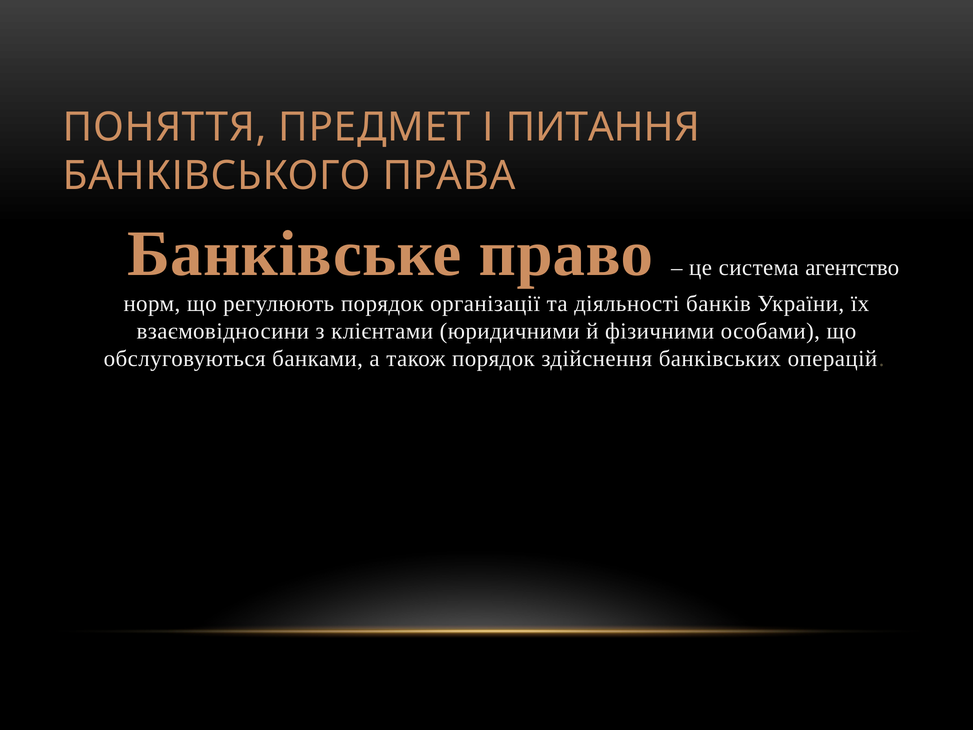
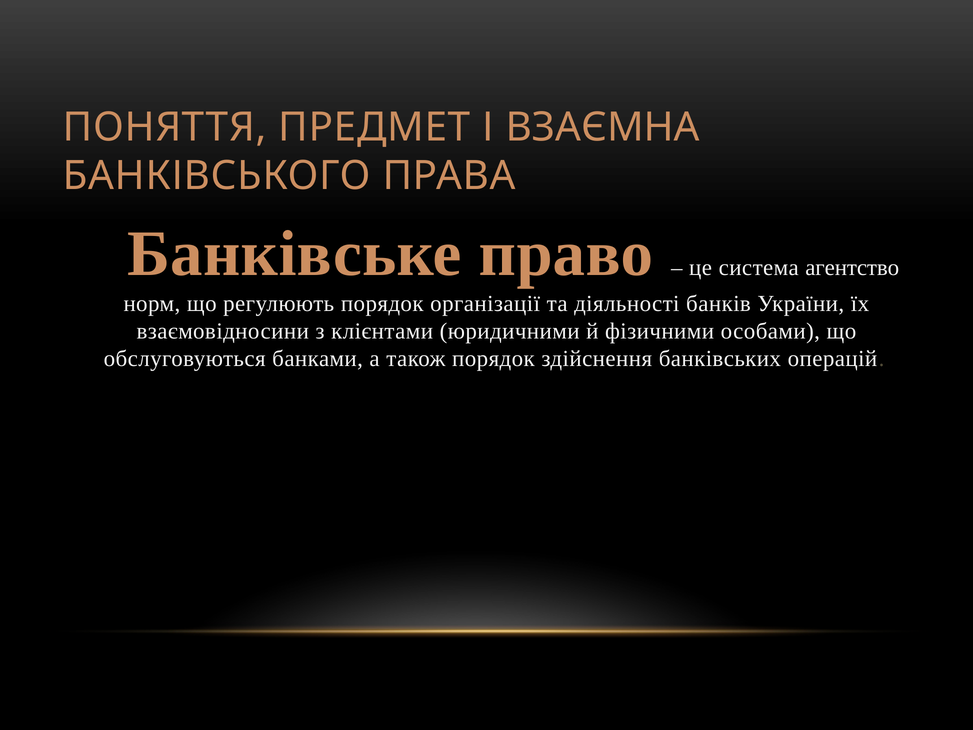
ПИТАННЯ: ПИТАННЯ -> ВЗАЄМНА (603, 127)
